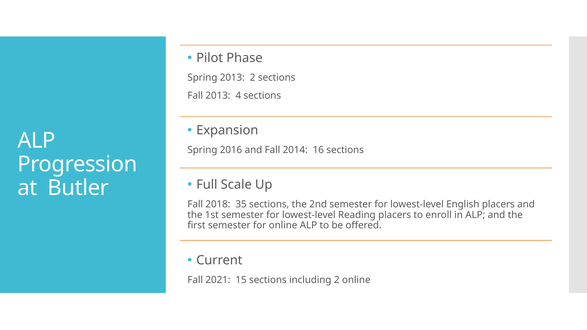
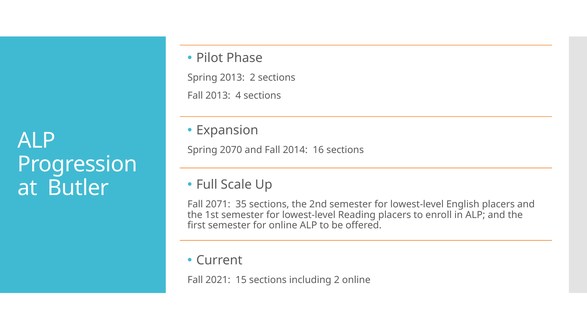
2016: 2016 -> 2070 (231, 150)
2018: 2018 -> 2071 (218, 204)
